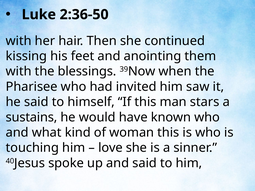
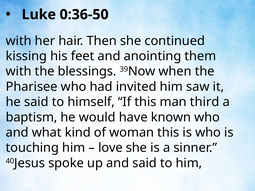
2:36-50: 2:36-50 -> 0:36-50 (84, 15)
stars: stars -> third (205, 102)
sustains: sustains -> baptism (32, 117)
